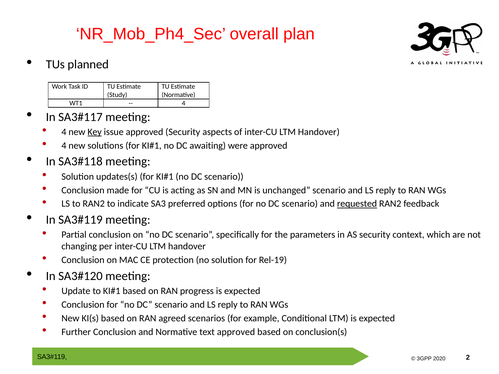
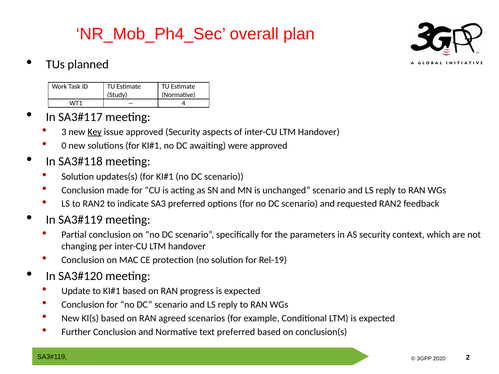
4: 4 -> 3 (64, 132)
4: 4 -> 0 (64, 146)
requested underline: present -> none (357, 204)
text approved: approved -> preferred (236, 332)
